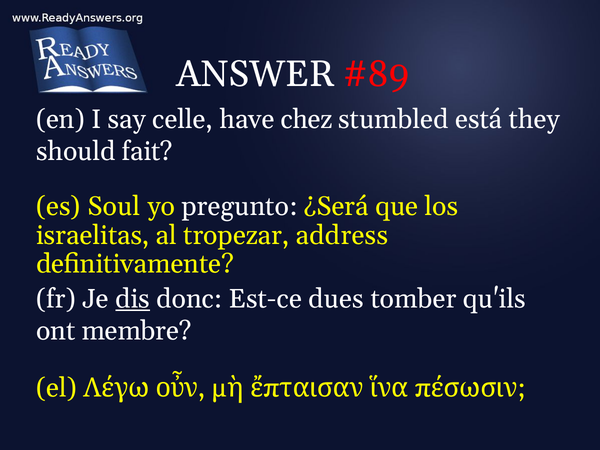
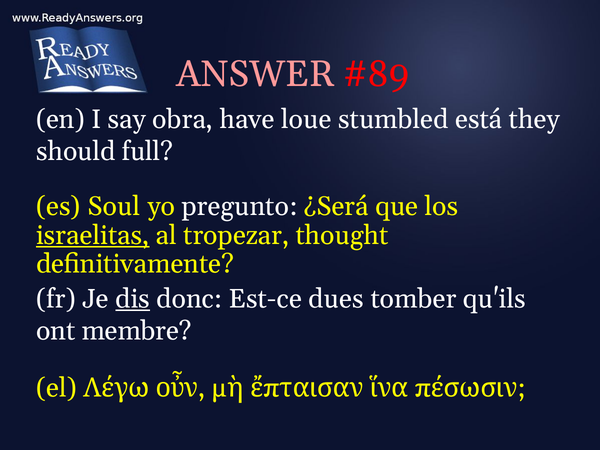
ANSWER colour: white -> pink (255, 74)
celle: celle -> obra (183, 120)
chez: chez -> loue (306, 120)
fait: fait -> full (147, 152)
israelitas underline: none -> present (93, 235)
address: address -> thought (342, 235)
